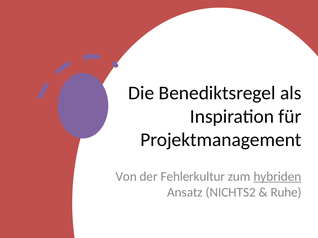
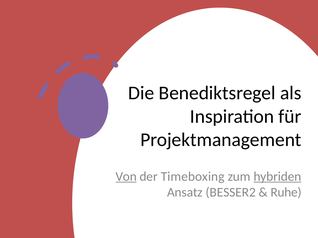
Von underline: none -> present (126, 177)
Fehlerkultur: Fehlerkultur -> Timeboxing (193, 177)
NICHTS2: NICHTS2 -> BESSER2 (231, 193)
